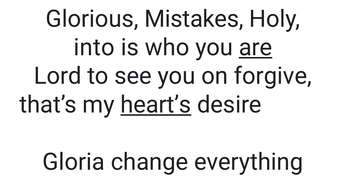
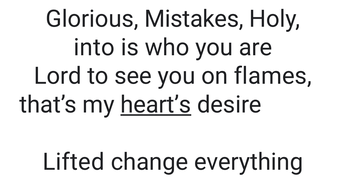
are underline: present -> none (256, 47)
forgive: forgive -> flames (273, 76)
Gloria: Gloria -> Lifted (74, 162)
